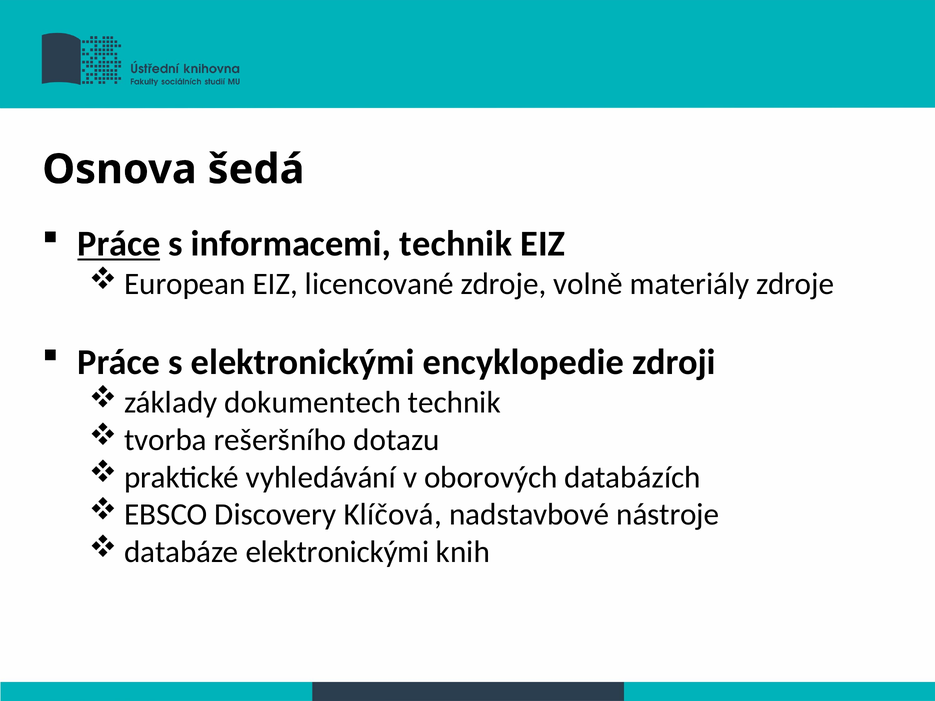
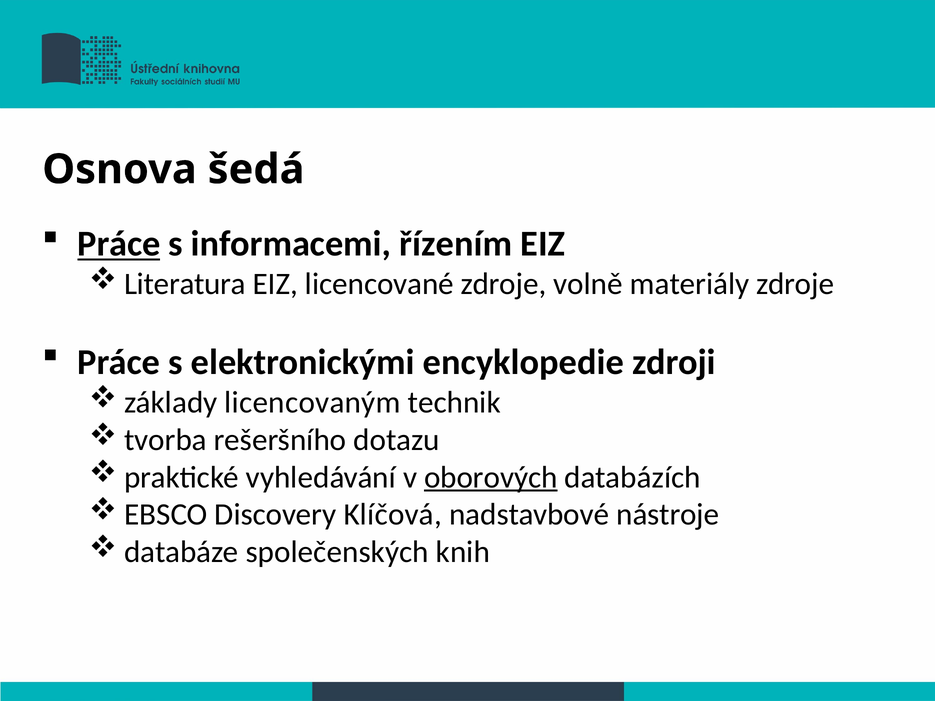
informacemi technik: technik -> řízením (456, 244)
European: European -> Literatura (185, 284)
dokumentech: dokumentech -> licencovaným (313, 403)
oborových underline: none -> present (491, 477)
databáze elektronickými: elektronickými -> společenských (337, 552)
